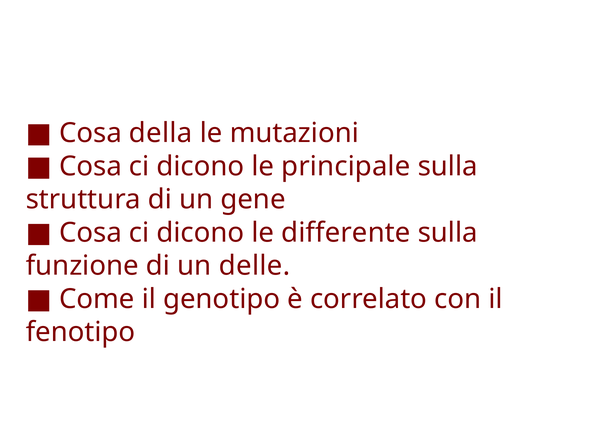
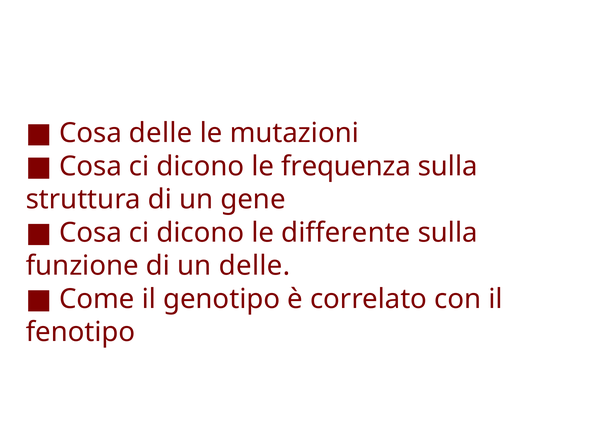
Cosa della: della -> delle (161, 133)
principale: principale -> frequenza (346, 166)
